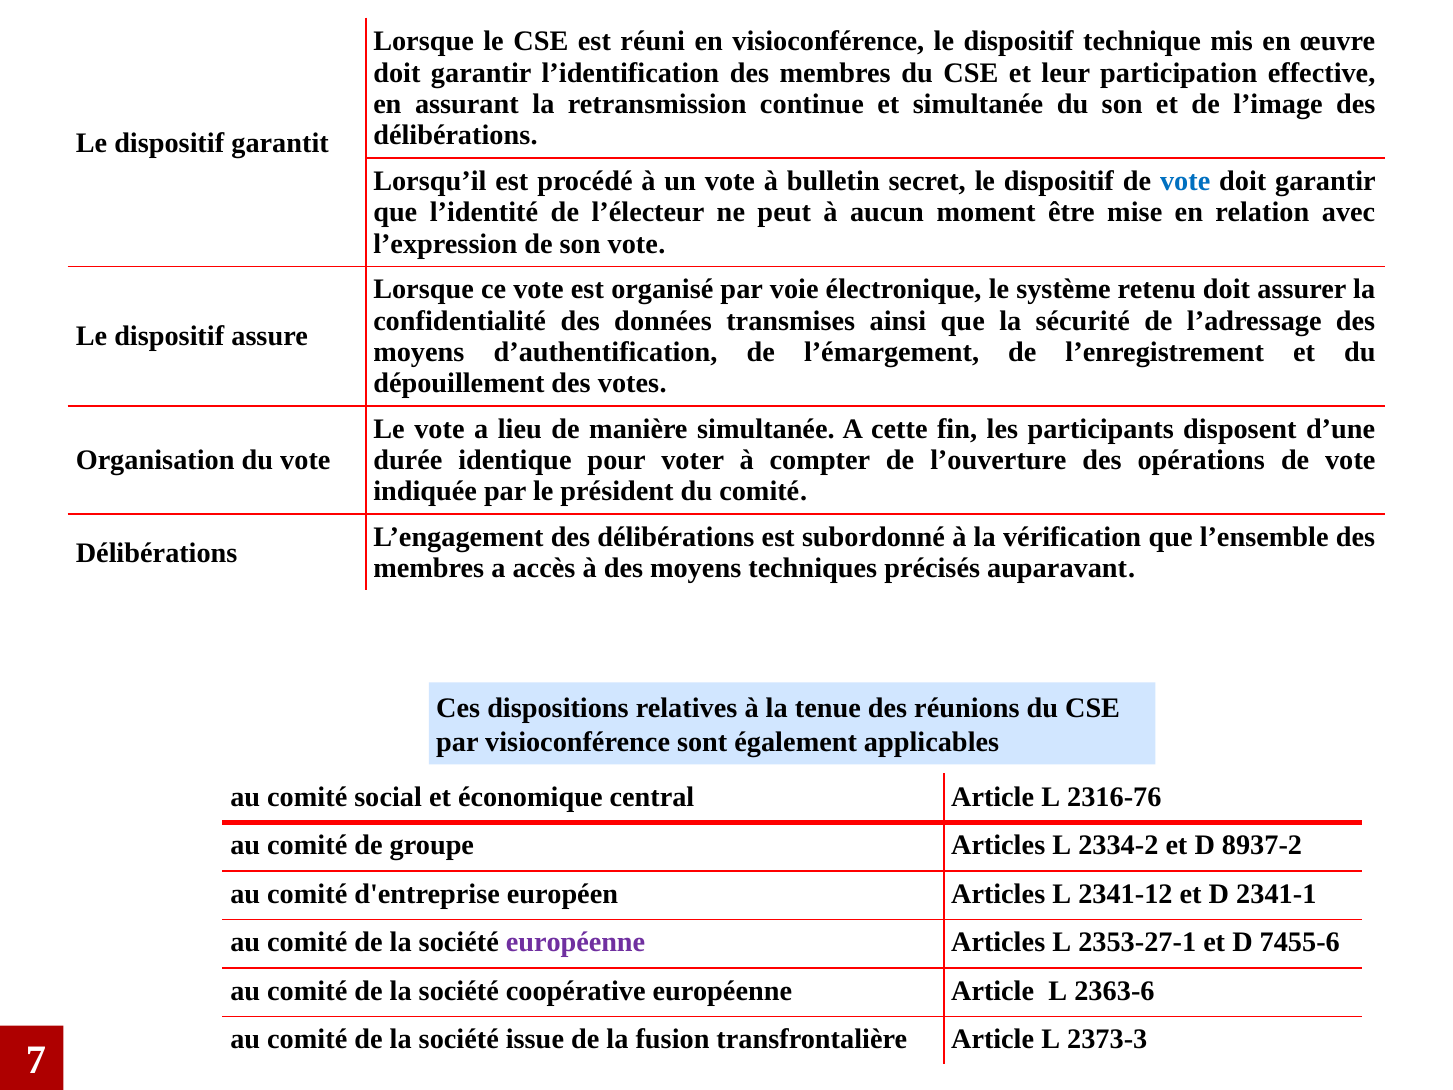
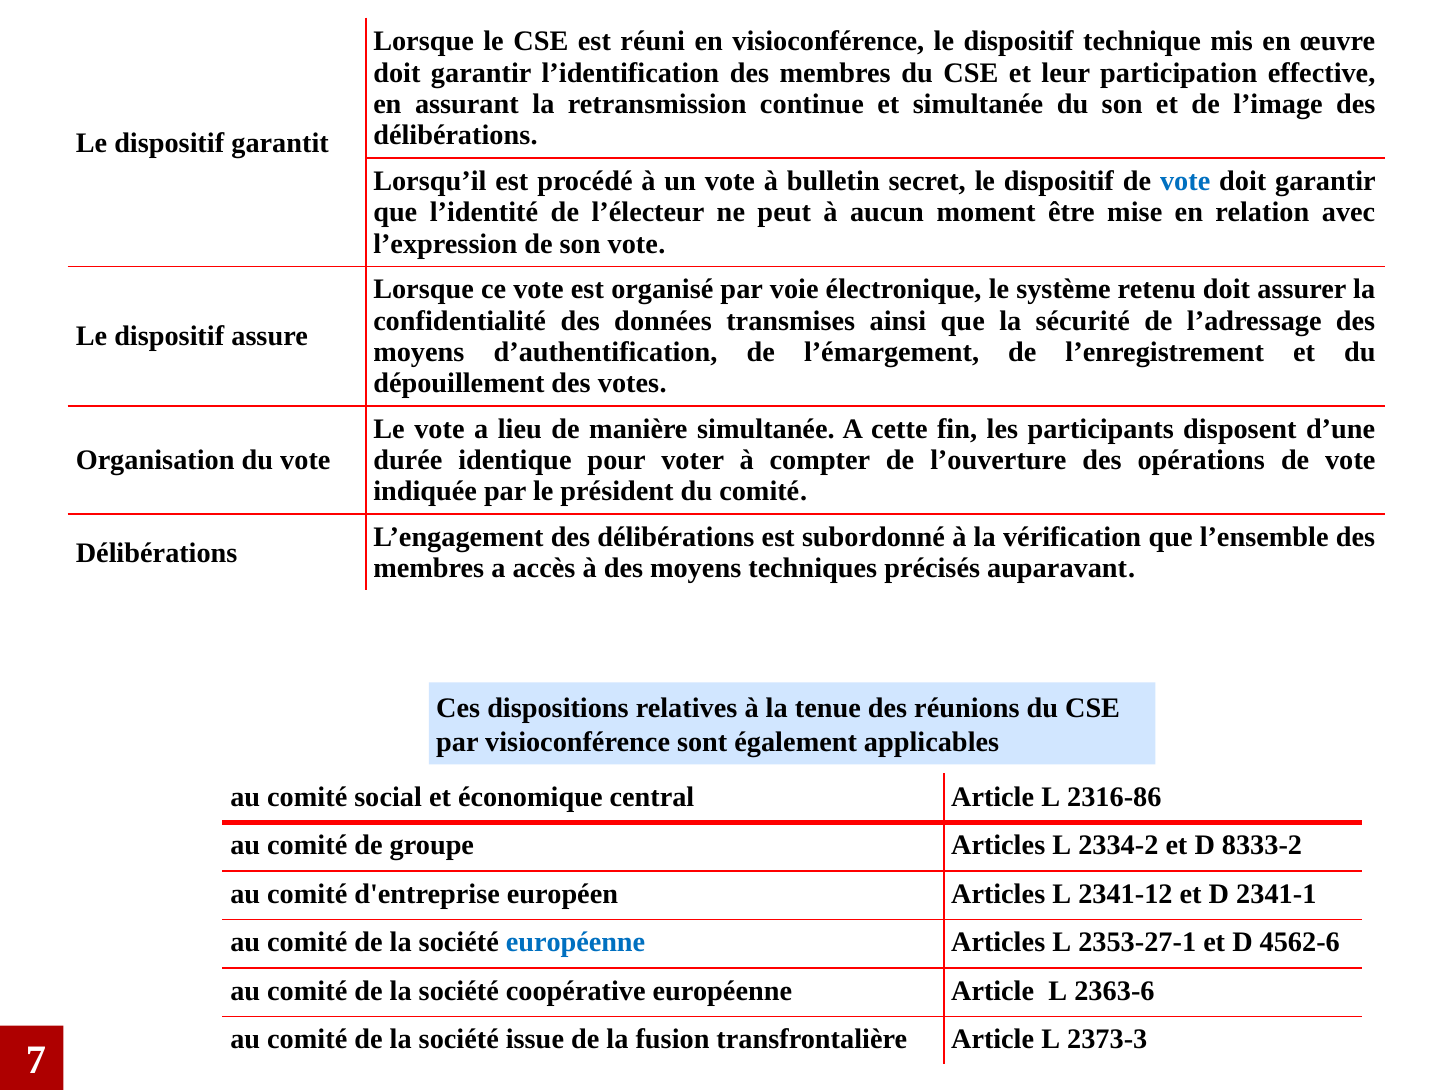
2316-76: 2316-76 -> 2316-86 (1114, 797)
8937-2: 8937-2 -> 8333-2 (1262, 845)
européenne colour: purple -> blue (576, 942)
7455-6: 7455-6 -> 4562-6 (1300, 942)
